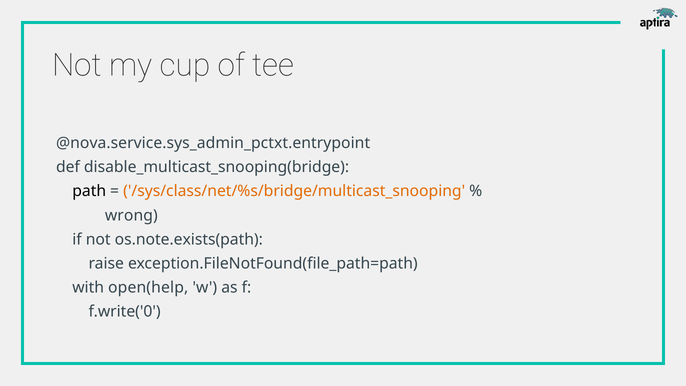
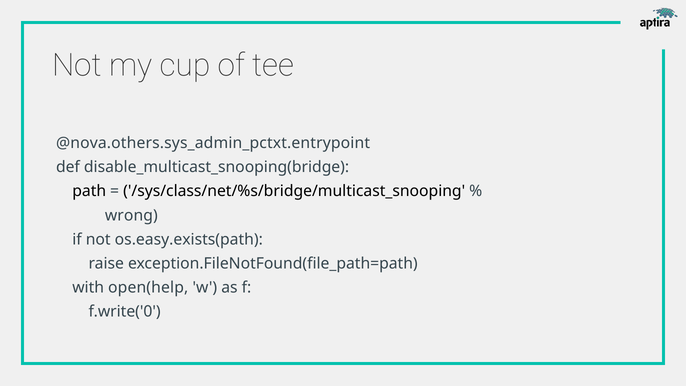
@nova.service.sys_admin_pctxt.entrypoint: @nova.service.sys_admin_pctxt.entrypoint -> @nova.others.sys_admin_pctxt.entrypoint (213, 143)
/sys/class/net/%s/bridge/multicast_snooping colour: orange -> black (294, 191)
os.note.exists(path: os.note.exists(path -> os.easy.exists(path (189, 239)
